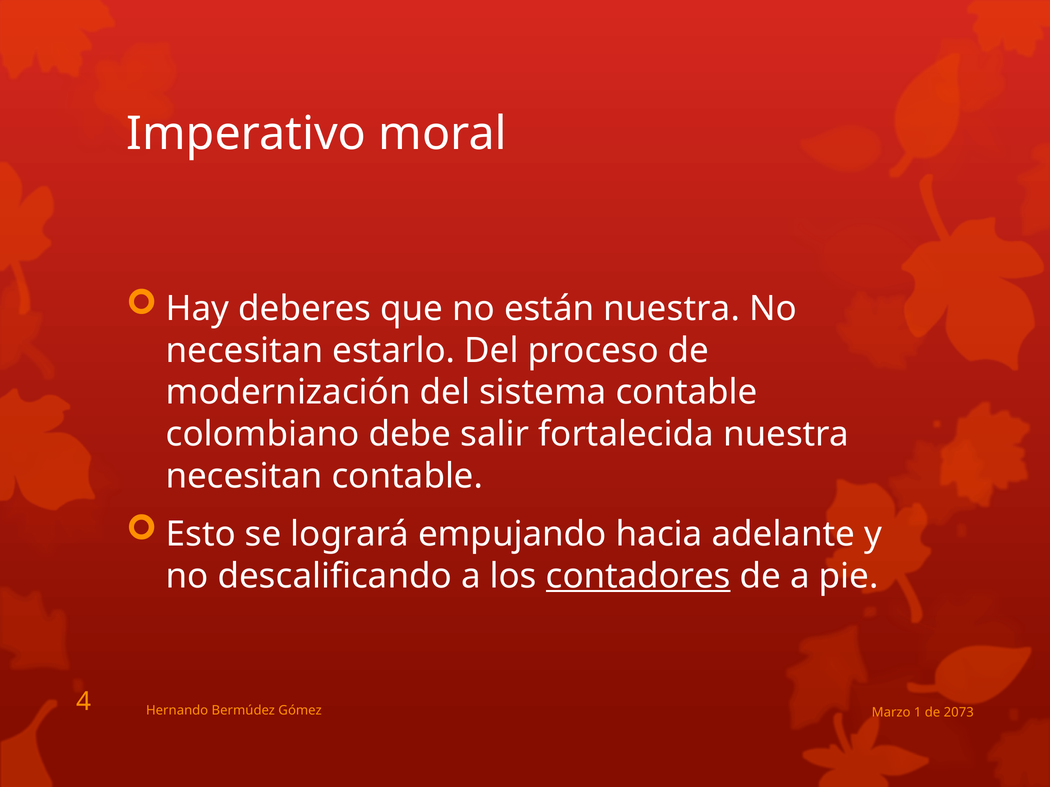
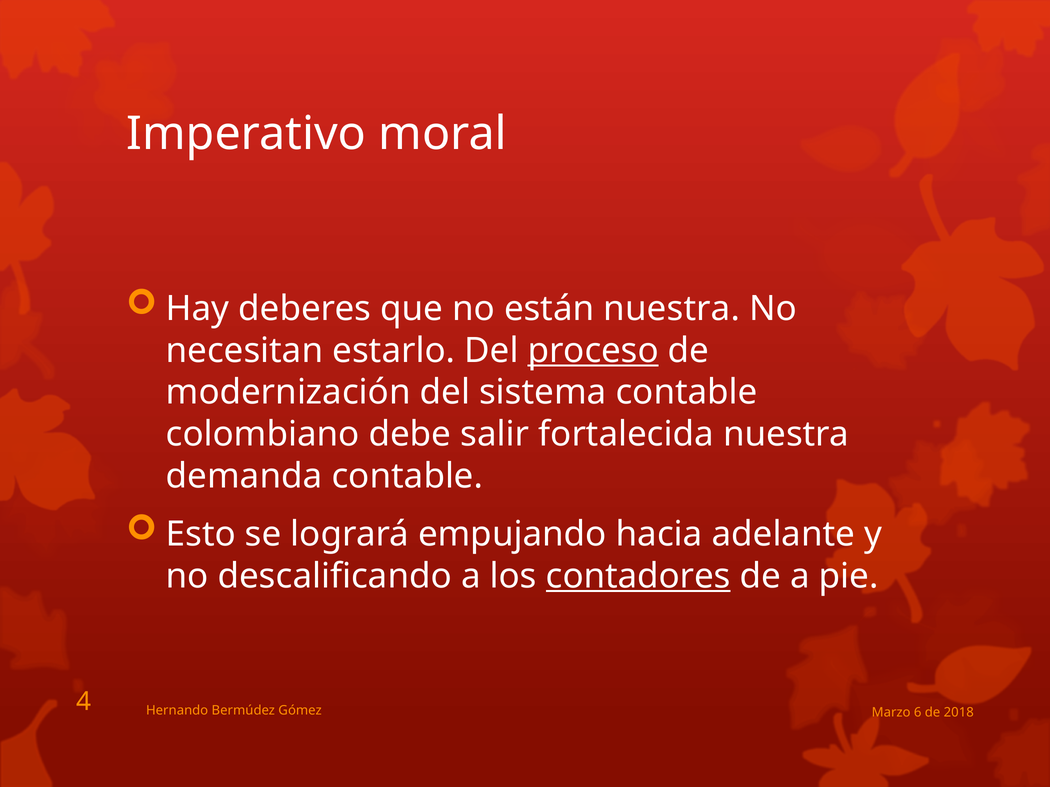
proceso underline: none -> present (593, 351)
necesitan: necesitan -> demanda (244, 477)
1: 1 -> 6 (918, 713)
2073: 2073 -> 2018 (959, 713)
